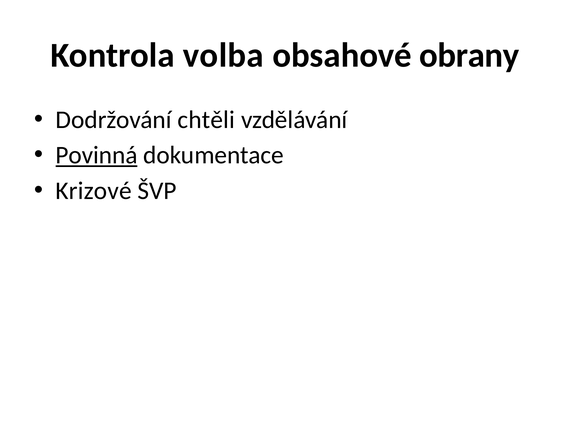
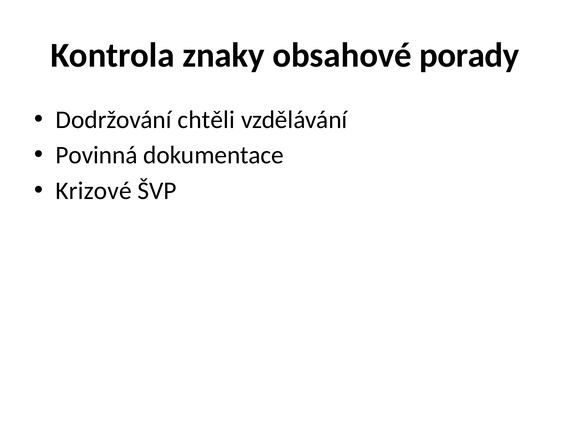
volba: volba -> znaky (224, 55)
obrany: obrany -> porady (469, 55)
Povinná underline: present -> none (97, 155)
